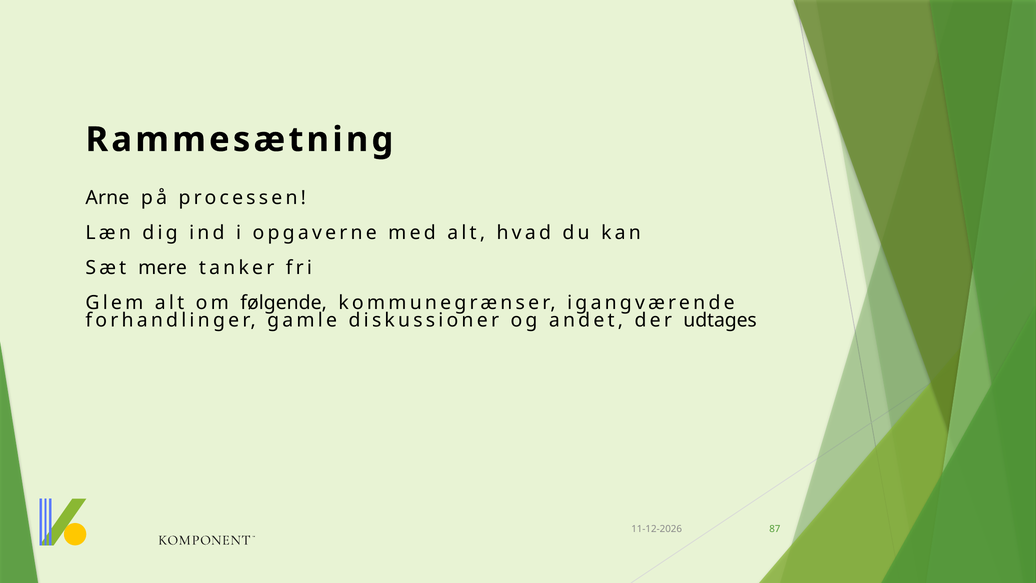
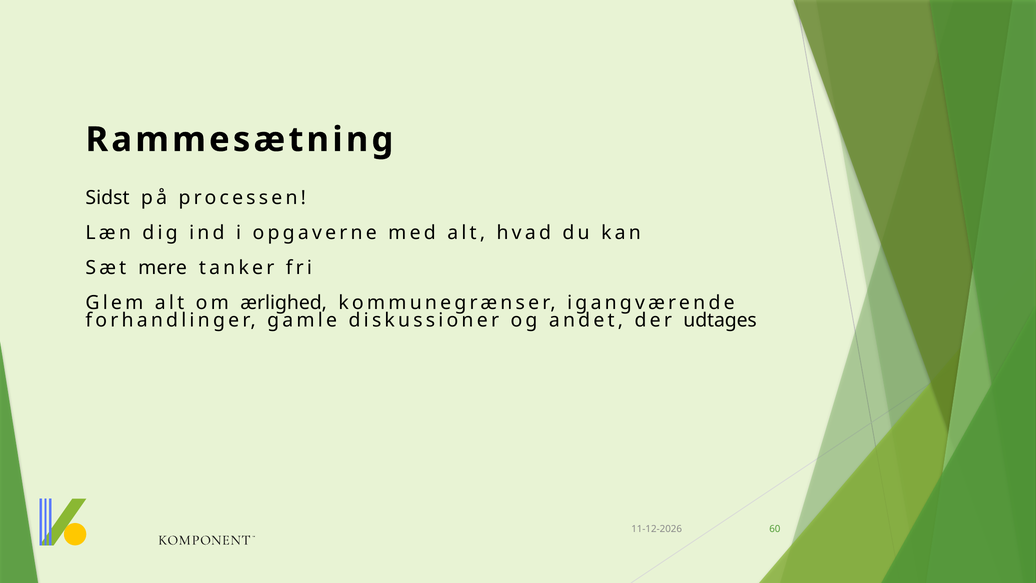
Arne: Arne -> Sidst (107, 198)
følgende: følgende -> ærlighed (284, 303)
87: 87 -> 60 (775, 529)
